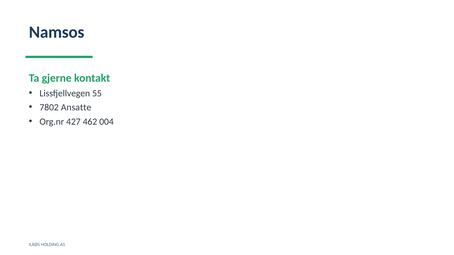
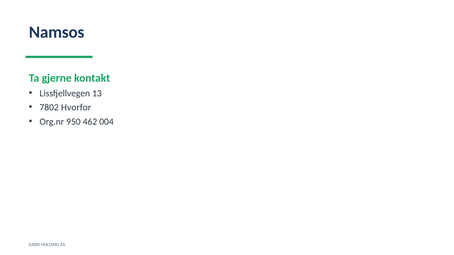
55: 55 -> 13 (97, 93)
Ansatte: Ansatte -> Hvorfor (76, 108)
427: 427 -> 950 (73, 122)
